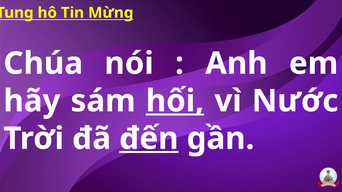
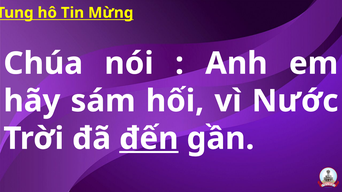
hối underline: present -> none (175, 101)
